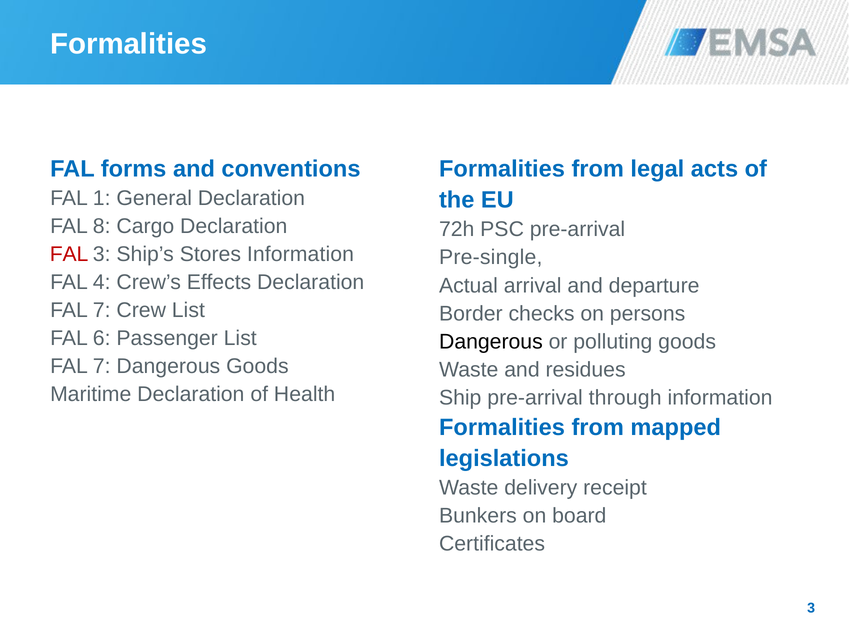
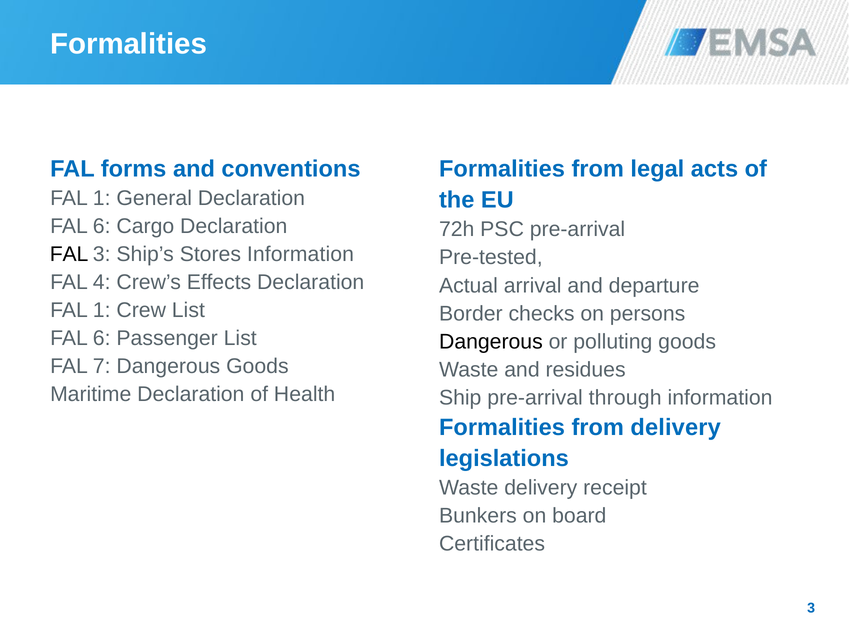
8: 8 -> 6 (102, 226)
FAL colour: red -> black (69, 254)
Pre-single: Pre-single -> Pre-tested (491, 257)
7: 7 -> 1 (102, 310)
from mapped: mapped -> delivery (676, 427)
